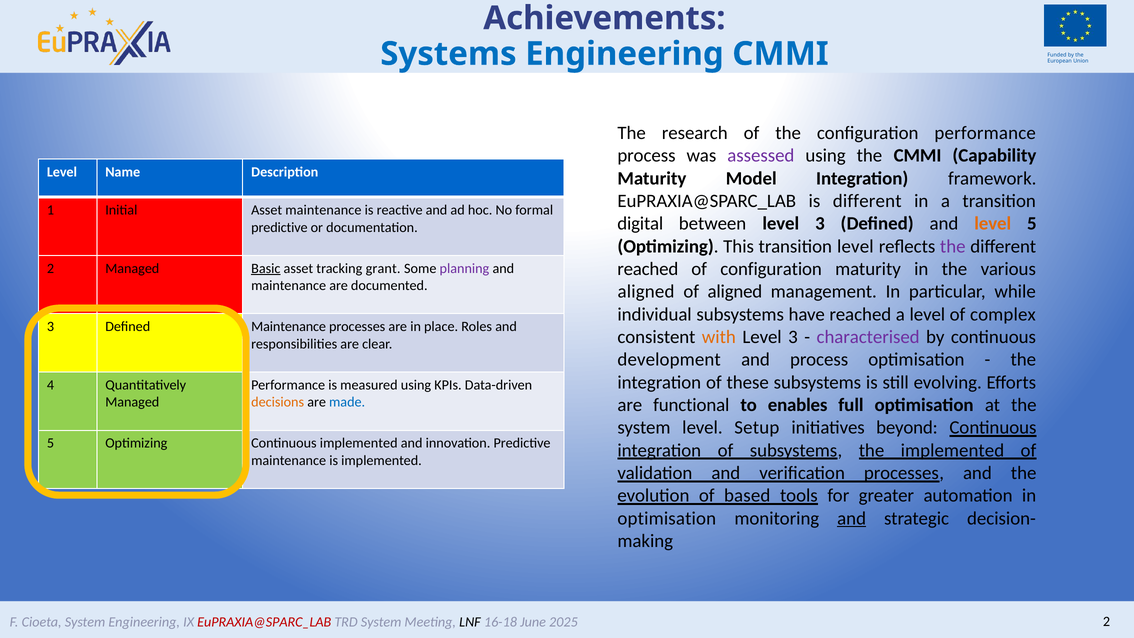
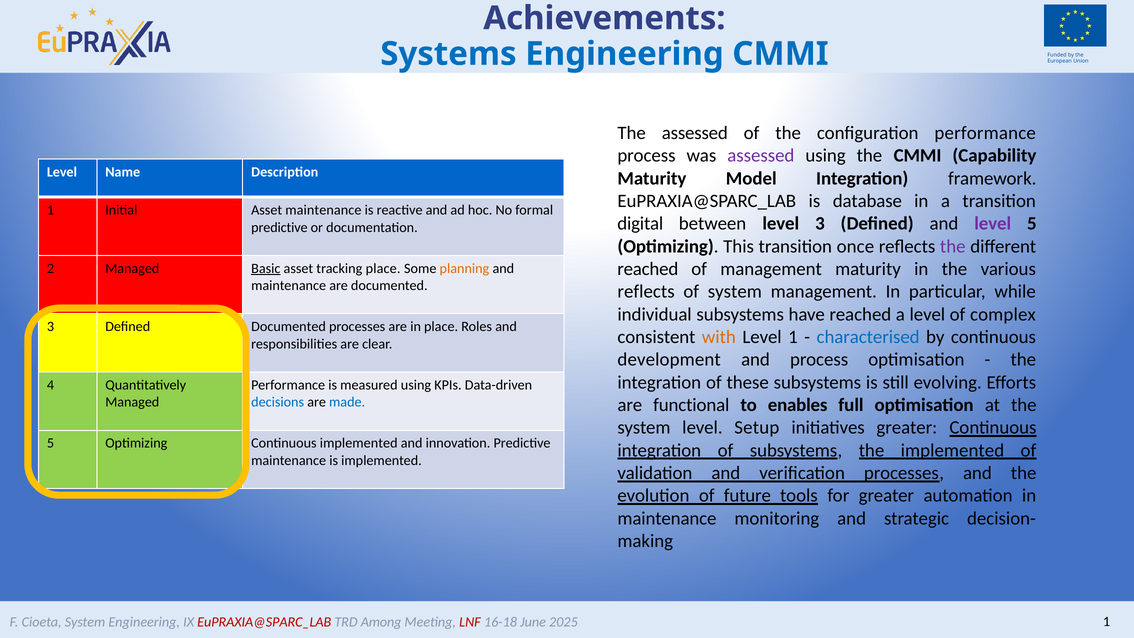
The research: research -> assessed (695, 133)
is different: different -> database (867, 201)
level colour: orange -> purple (993, 224)
transition level: level -> once (855, 246)
of configuration: configuration -> management (771, 269)
tracking grant: grant -> place (383, 268)
planning colour: purple -> orange (464, 268)
aligned: aligned -> reflects (646, 292)
of aligned: aligned -> system (735, 292)
Defined Maintenance: Maintenance -> Documented (289, 327)
3: 3 -> 1 (793, 337)
characterised colour: purple -> blue (868, 337)
decisions colour: orange -> blue (278, 402)
initiatives beyond: beyond -> greater (907, 428)
based: based -> future (747, 496)
optimisation: optimisation -> maintenance (667, 518)
and underline: present -> none (852, 518)
TRD System: System -> Among (381, 622)
LNF colour: black -> red (470, 622)
2025 2: 2 -> 1 (1106, 622)
